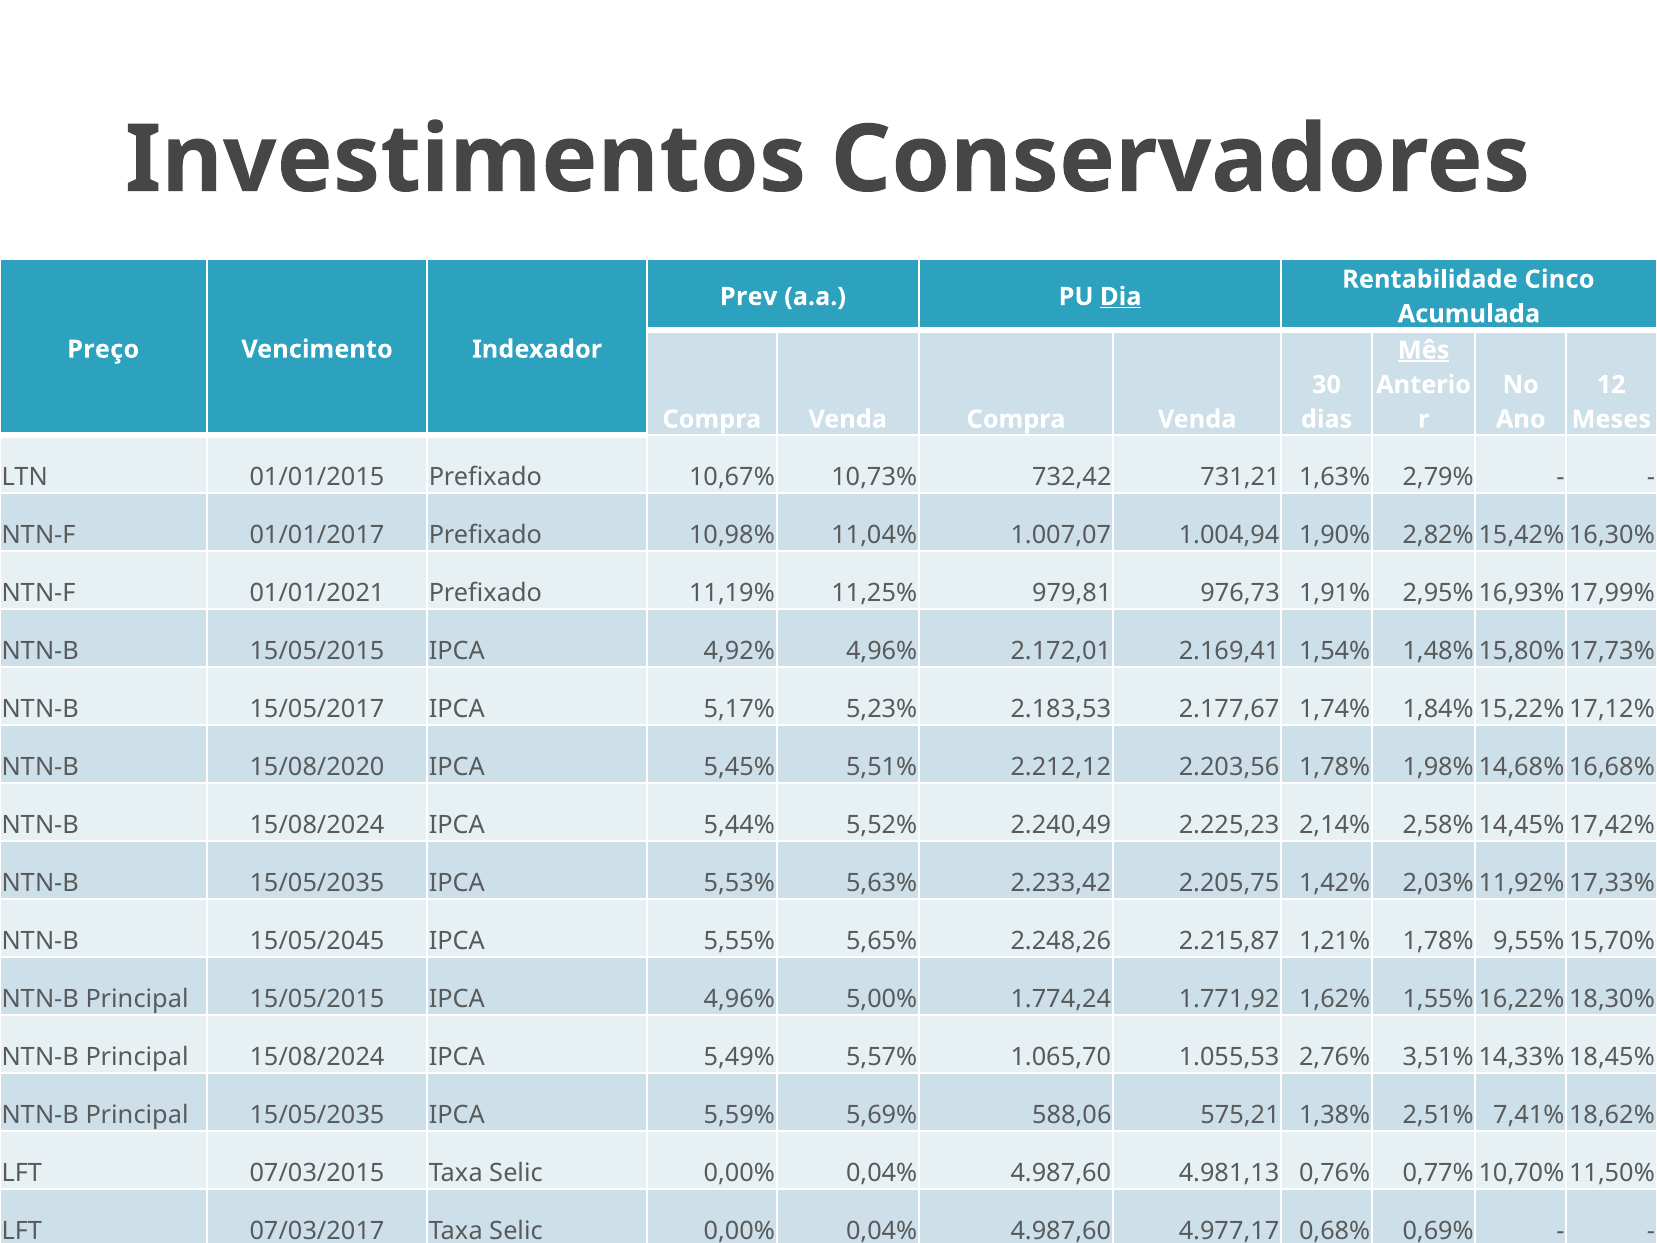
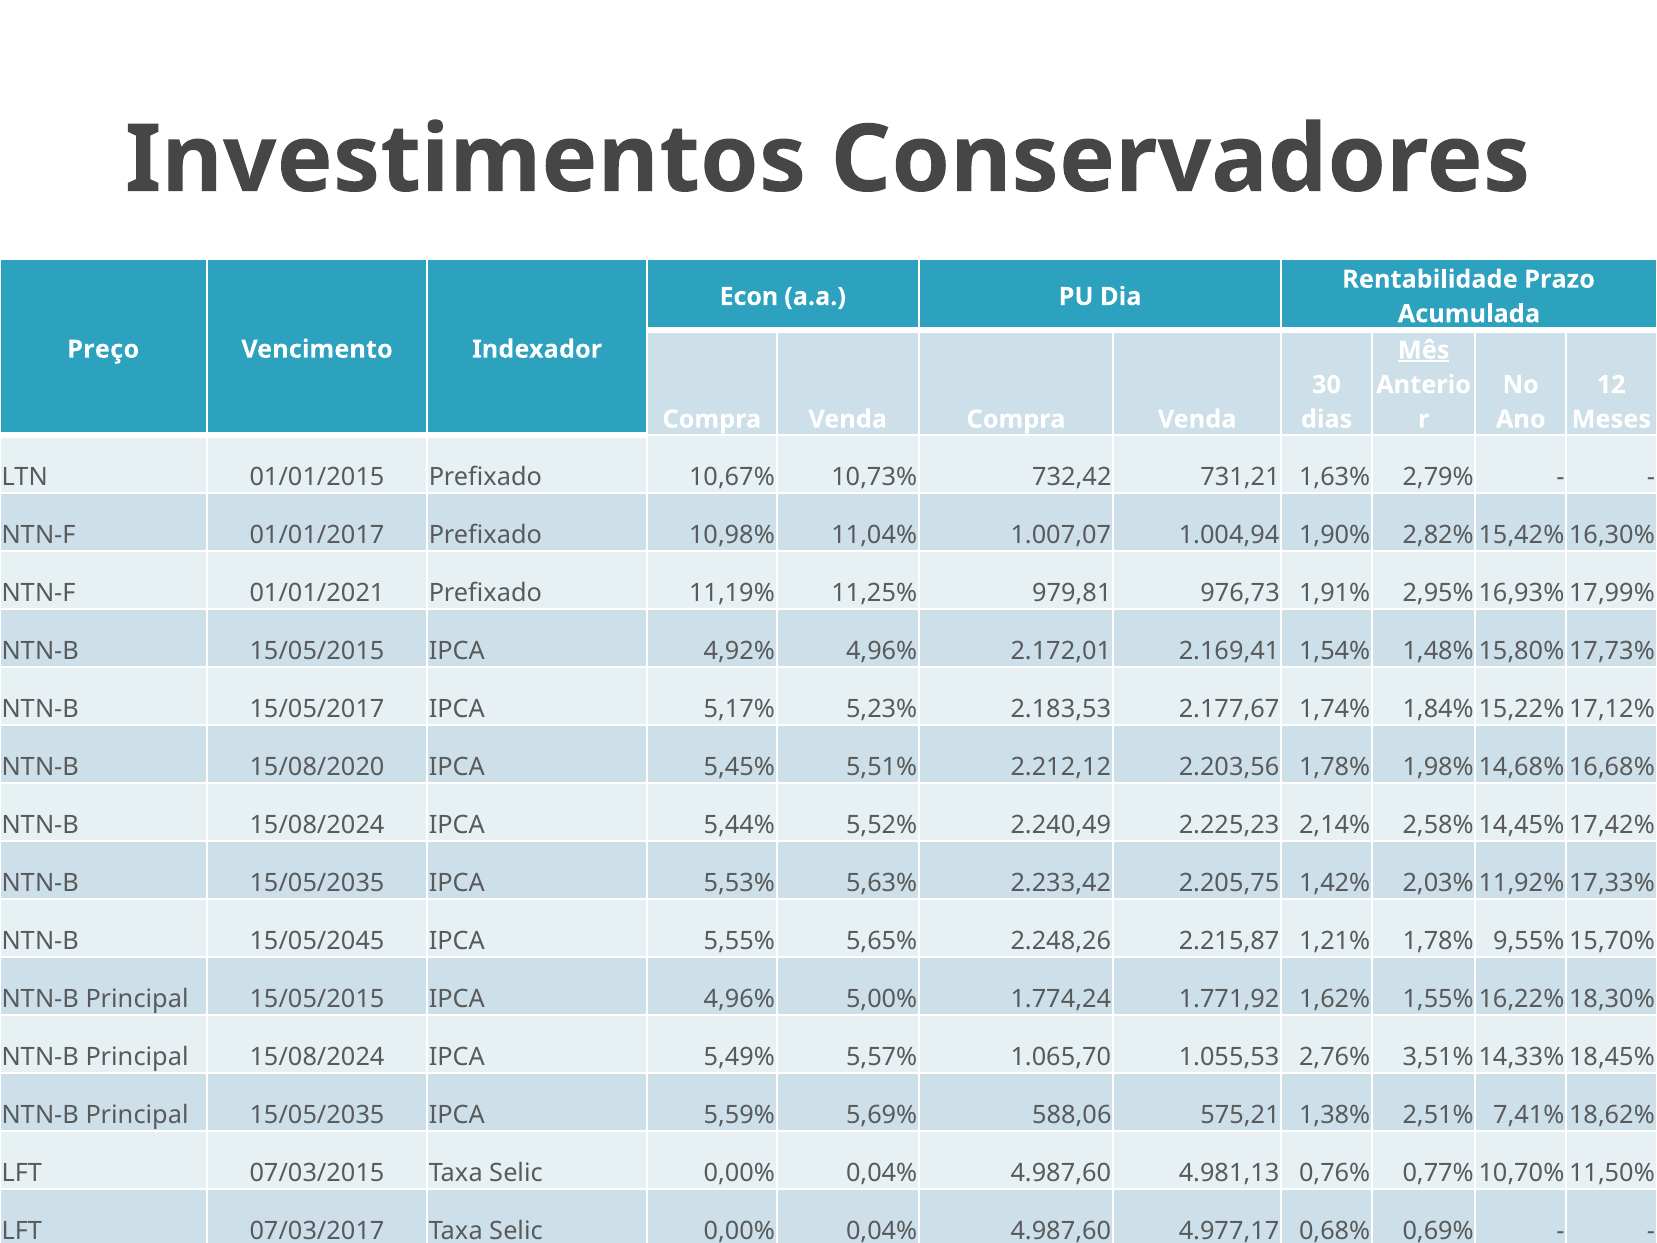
Cinco: Cinco -> Prazo (1560, 279)
Prev: Prev -> Econ (749, 297)
Dia underline: present -> none (1121, 297)
